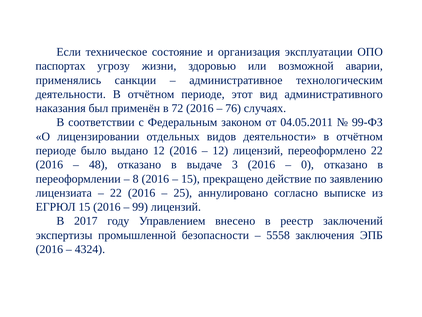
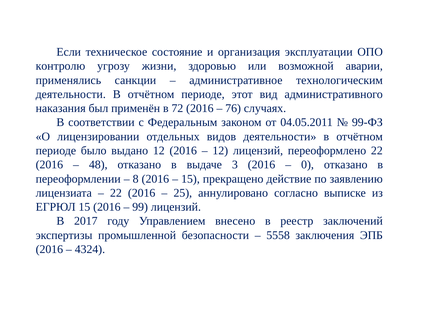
паспортах: паспортах -> контролю (60, 66)
